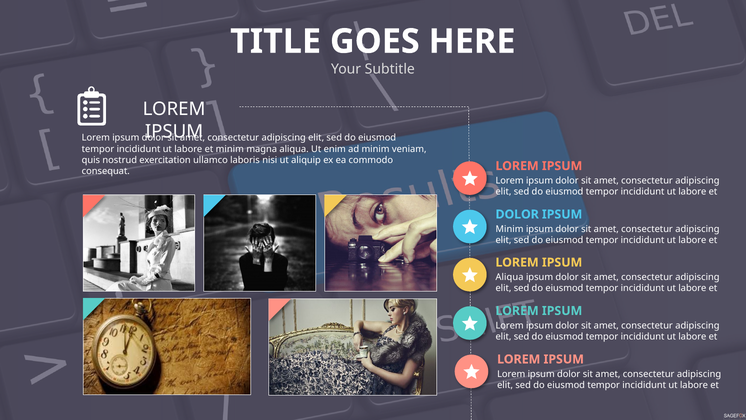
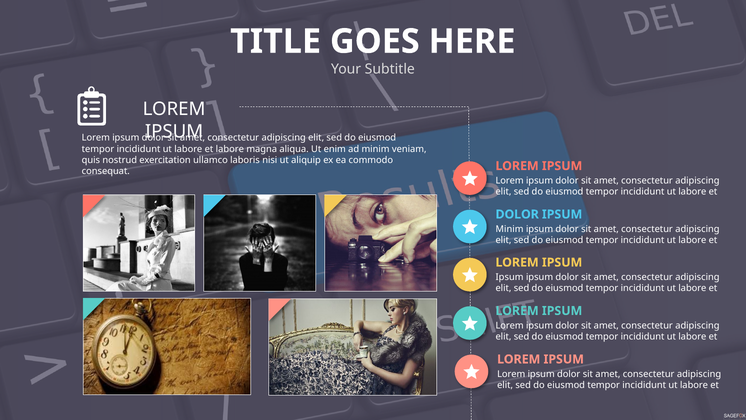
et minim: minim -> labore (230, 149)
Aliqua: Aliqua -> Ipsum (510, 277)
